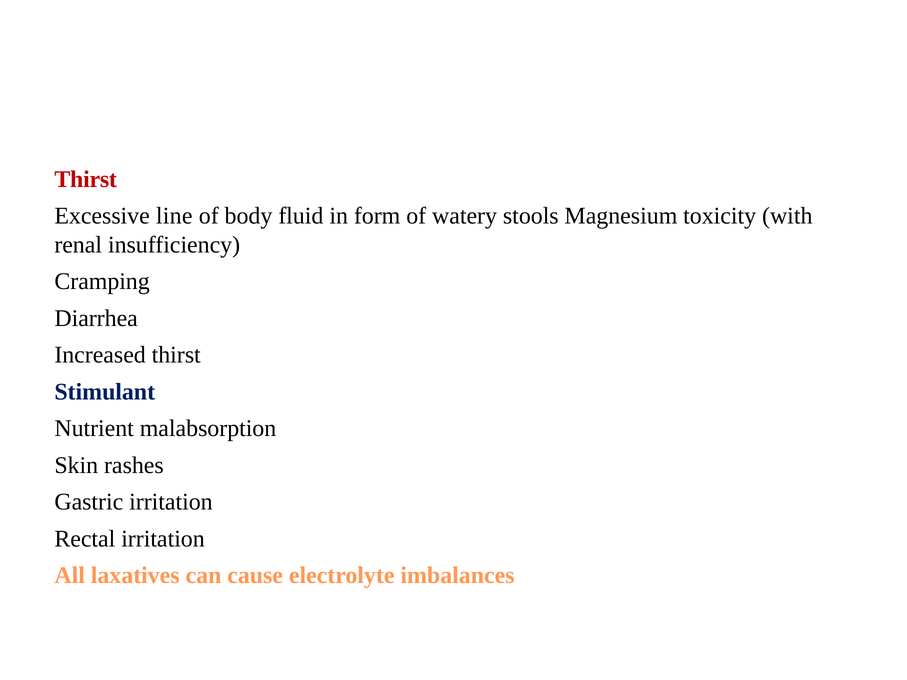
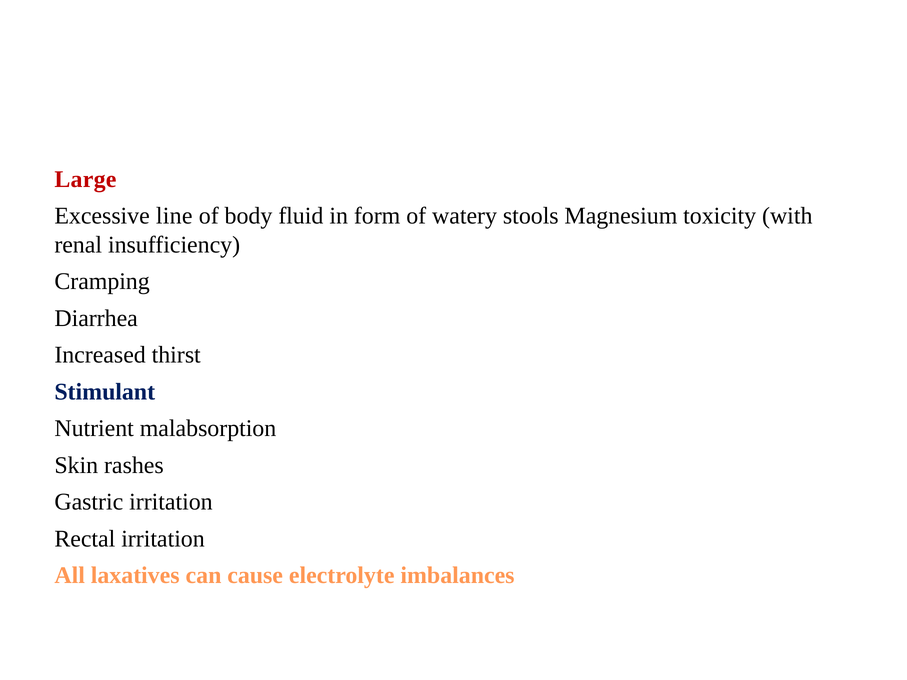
Thirst: Thirst -> Large (85, 179)
